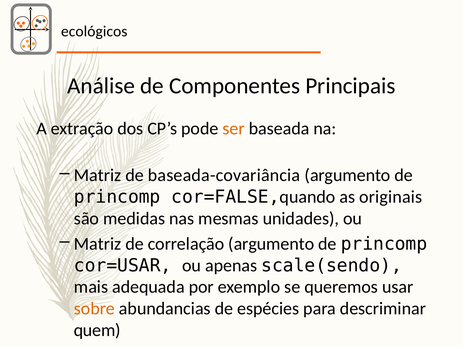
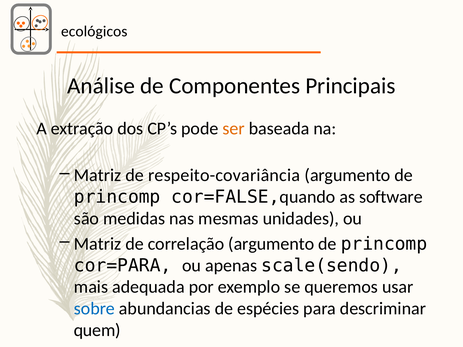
baseada-covariância: baseada-covariância -> respeito-covariância (224, 176)
originais: originais -> software (391, 197)
cor=USAR: cor=USAR -> cor=PARA (123, 266)
sobre colour: orange -> blue (94, 309)
